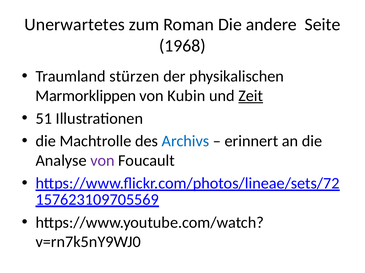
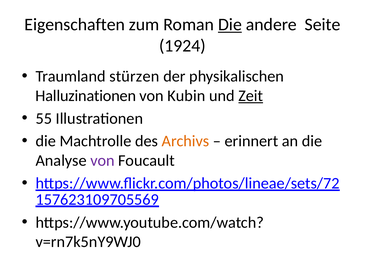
Unerwartetes: Unerwartetes -> Eigenschaften (75, 25)
Die underline: none -> present (230, 25)
1968: 1968 -> 1924 (182, 46)
Marmorklippen: Marmorklippen -> Halluzinationen (86, 96)
51: 51 -> 55 (44, 119)
Archivs colour: blue -> orange (185, 142)
